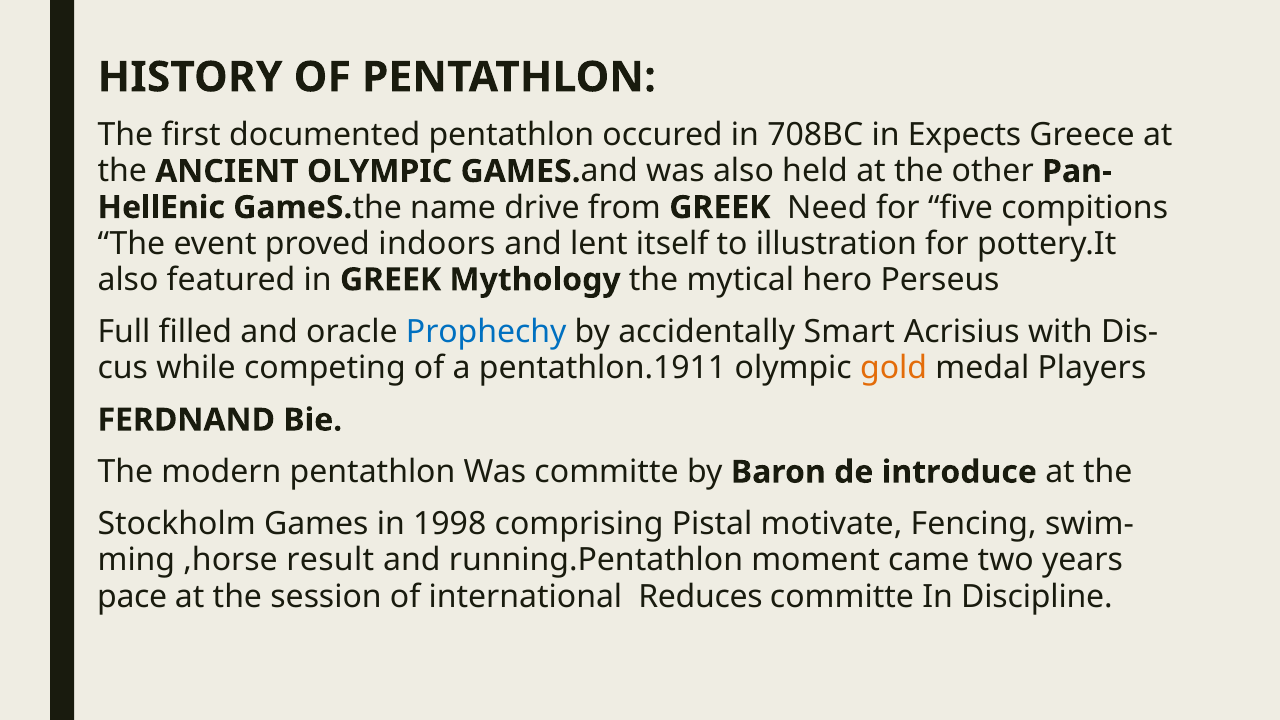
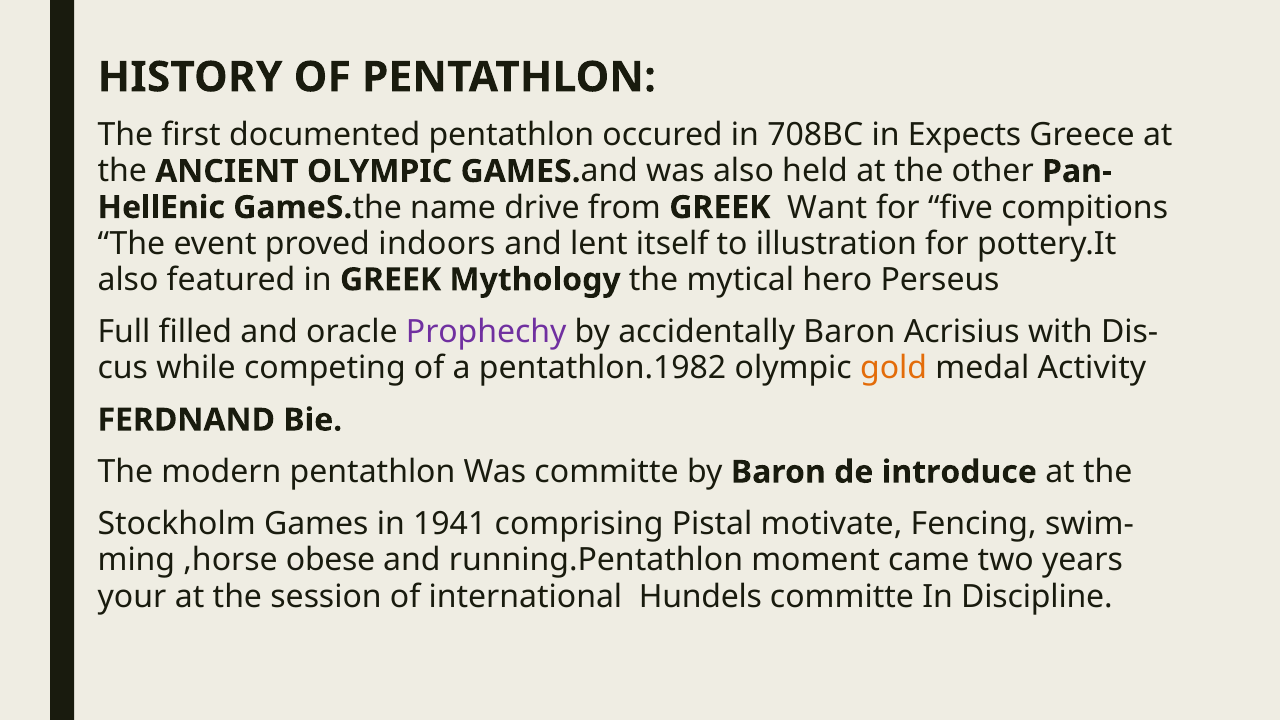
Need: Need -> Want (827, 208)
Prophechy colour: blue -> purple (486, 332)
accidentally Smart: Smart -> Baron (849, 332)
pentathlon.1911: pentathlon.1911 -> pentathlon.1982 (603, 368)
Players: Players -> Activity (1092, 368)
1998: 1998 -> 1941 (450, 524)
result: result -> obese (331, 560)
pace: pace -> your (132, 596)
Reduces: Reduces -> Hundels (700, 596)
